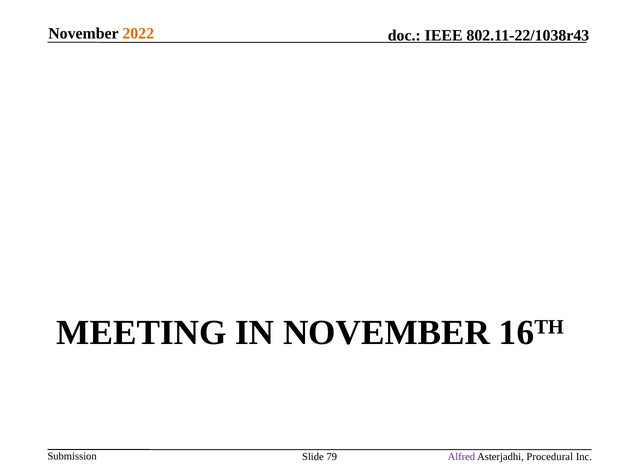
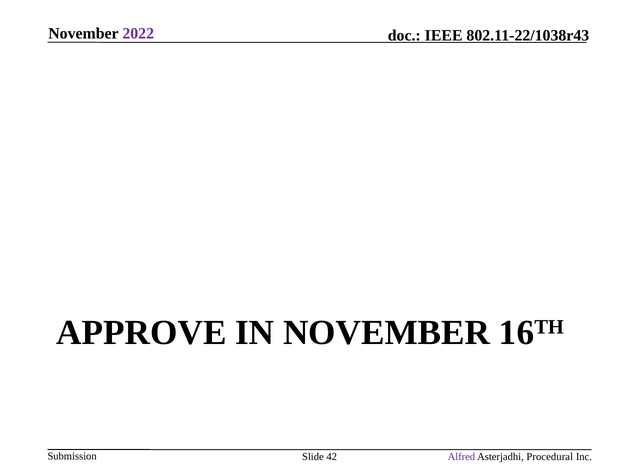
2022 colour: orange -> purple (138, 34)
MEETING: MEETING -> APPROVE (141, 332)
79: 79 -> 42 (332, 456)
